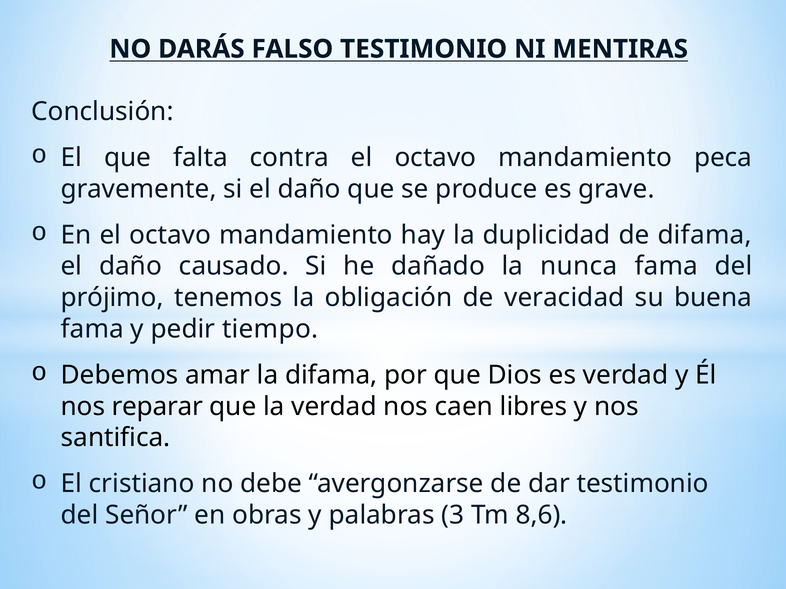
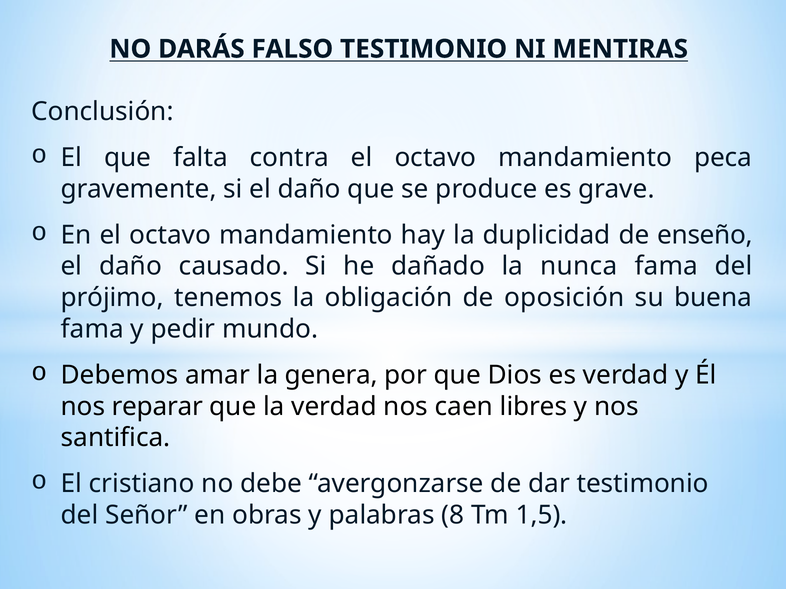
de difama: difama -> enseño (705, 235)
veracidad: veracidad -> oposición (564, 298)
tiempo: tiempo -> mundo (270, 329)
la difama: difama -> genera (331, 375)
3: 3 -> 8 (453, 515)
8,6: 8,6 -> 1,5 (542, 515)
